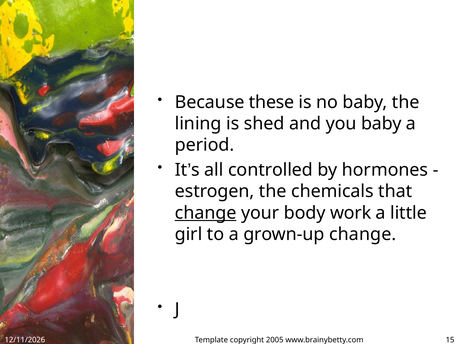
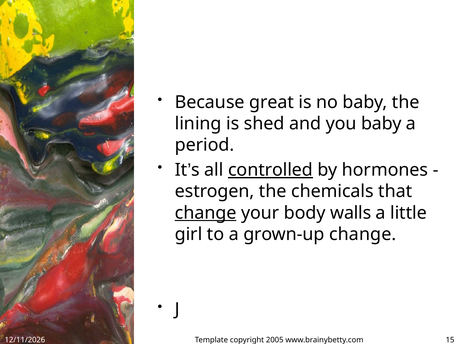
these: these -> great (272, 102)
controlled underline: none -> present (271, 170)
work: work -> walls (351, 213)
